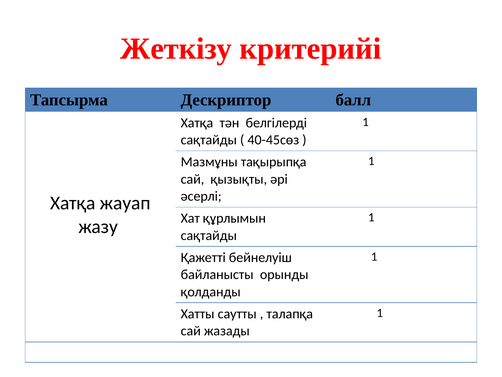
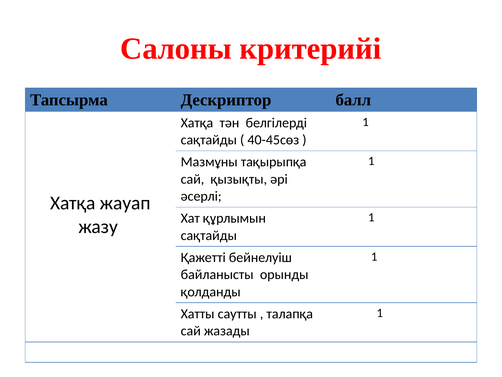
Жеткізу: Жеткізу -> Салоны (176, 49)
